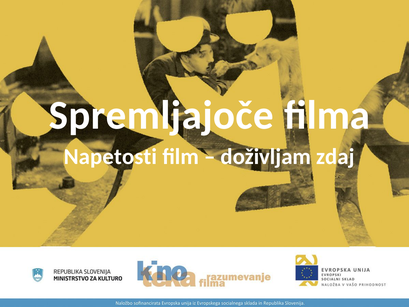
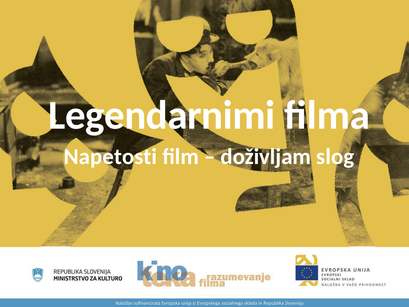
Spremljajoče: Spremljajoče -> Legendarnimi (162, 115)
zdaj: zdaj -> slog (335, 157)
